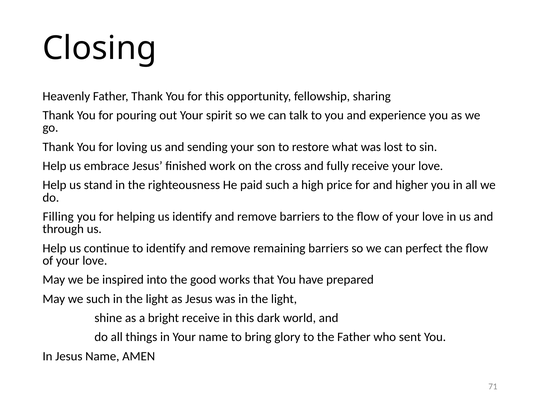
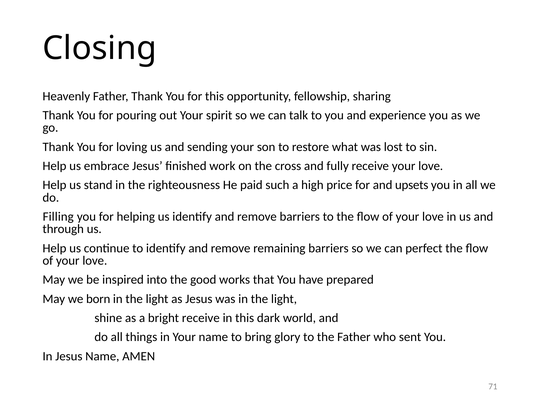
higher: higher -> upsets (412, 185)
we such: such -> born (98, 299)
